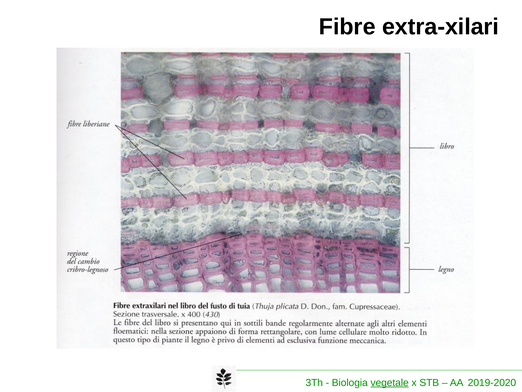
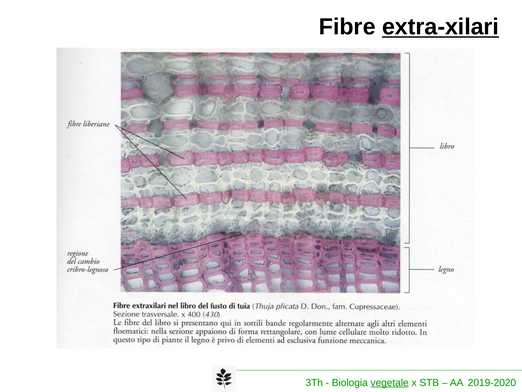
extra-xilari underline: none -> present (441, 27)
